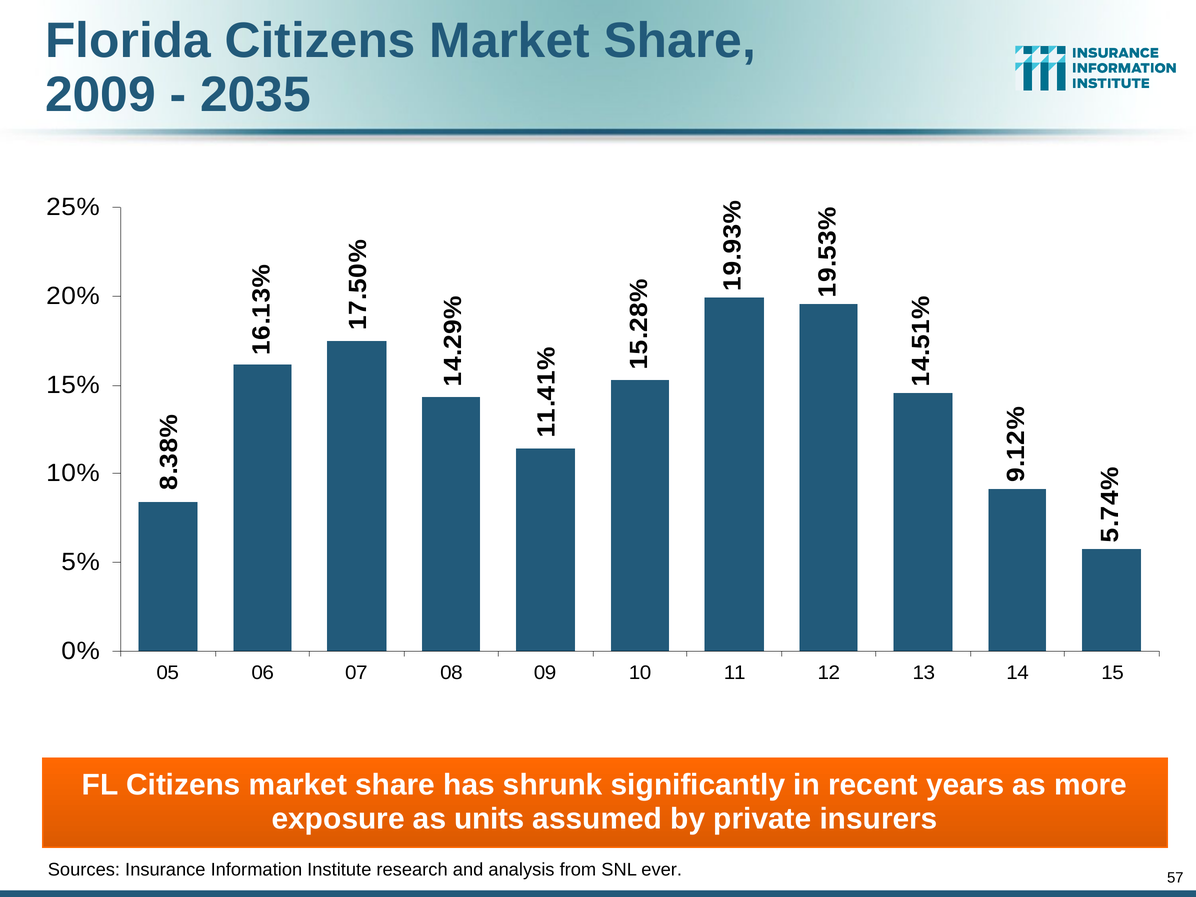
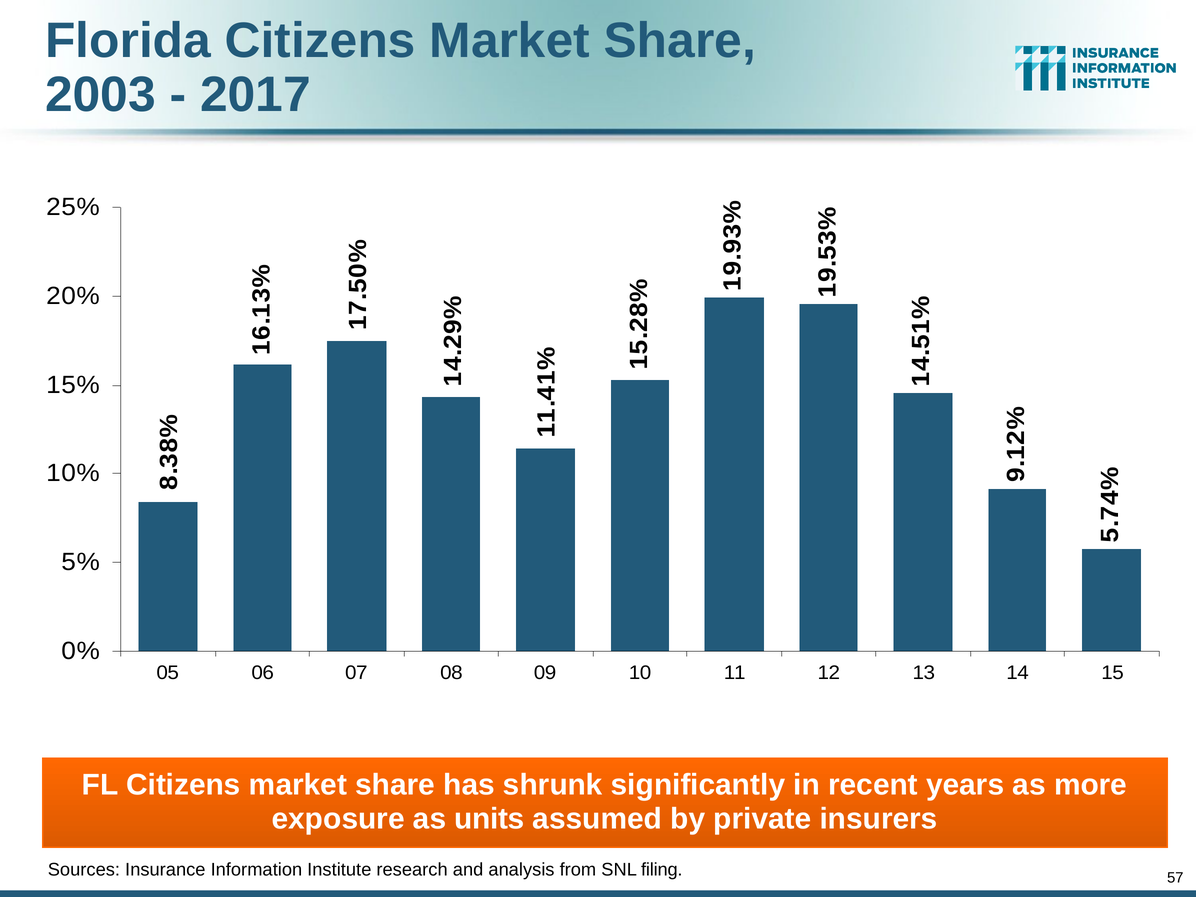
2009: 2009 -> 2003 (100, 95)
2035: 2035 -> 2017 (255, 95)
ever: ever -> filing (662, 870)
